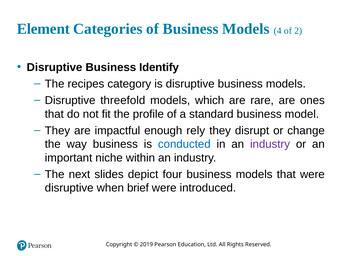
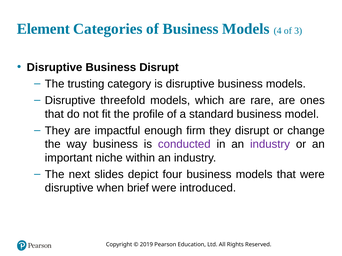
2: 2 -> 3 (298, 31)
Business Identify: Identify -> Disrupt (159, 67)
recipes: recipes -> trusting (86, 84)
rely: rely -> firm (196, 131)
conducted colour: blue -> purple (184, 144)
